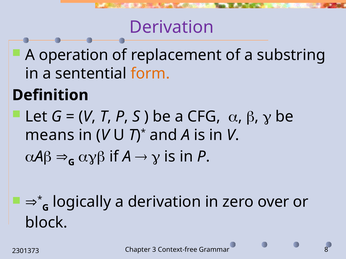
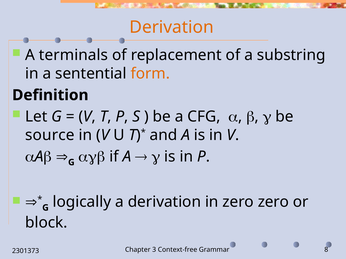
Derivation colour: purple -> orange (172, 27)
operation: operation -> terminals (73, 55)
means: means -> source (50, 135)
zero over: over -> zero (273, 202)
